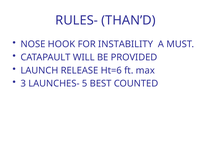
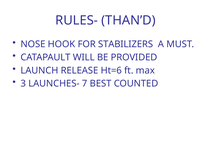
INSTABILITY: INSTABILITY -> STABILIZERS (126, 44)
5: 5 -> 7 (85, 84)
